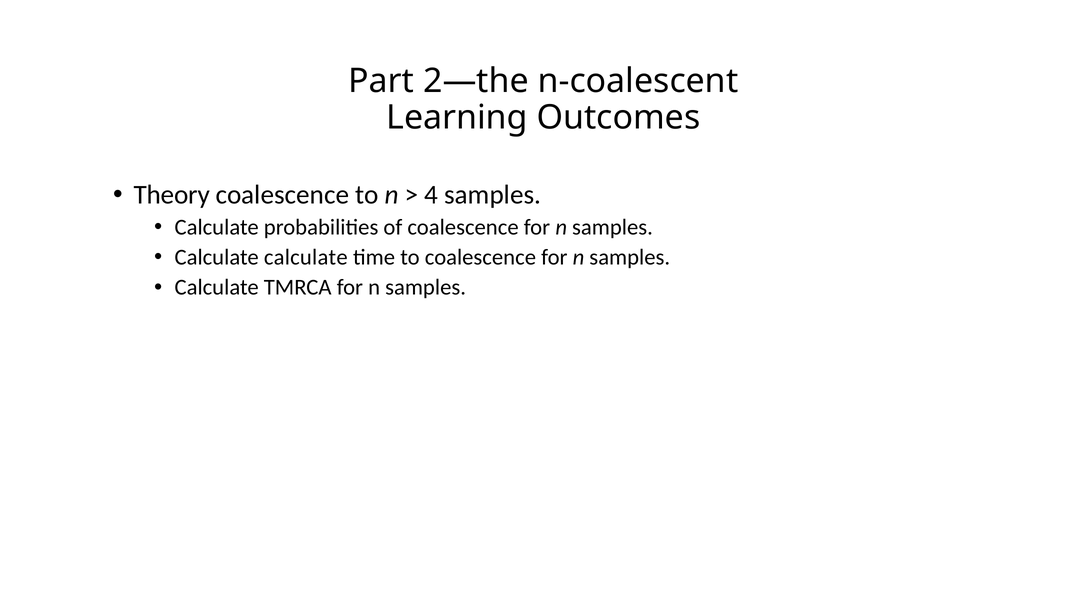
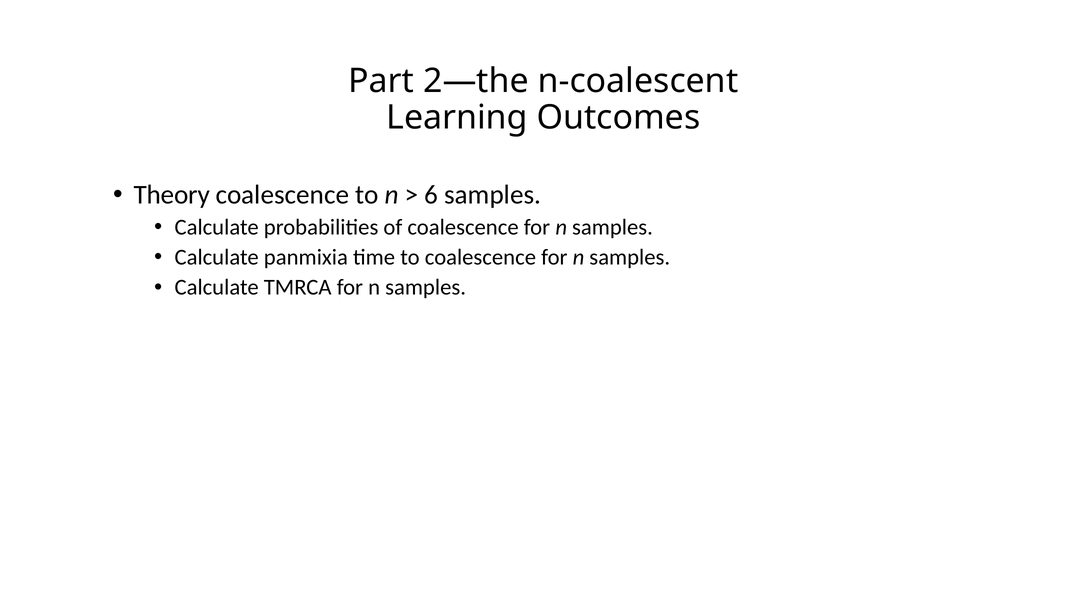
4: 4 -> 6 (431, 195)
Calculate calculate: calculate -> panmixia (306, 258)
